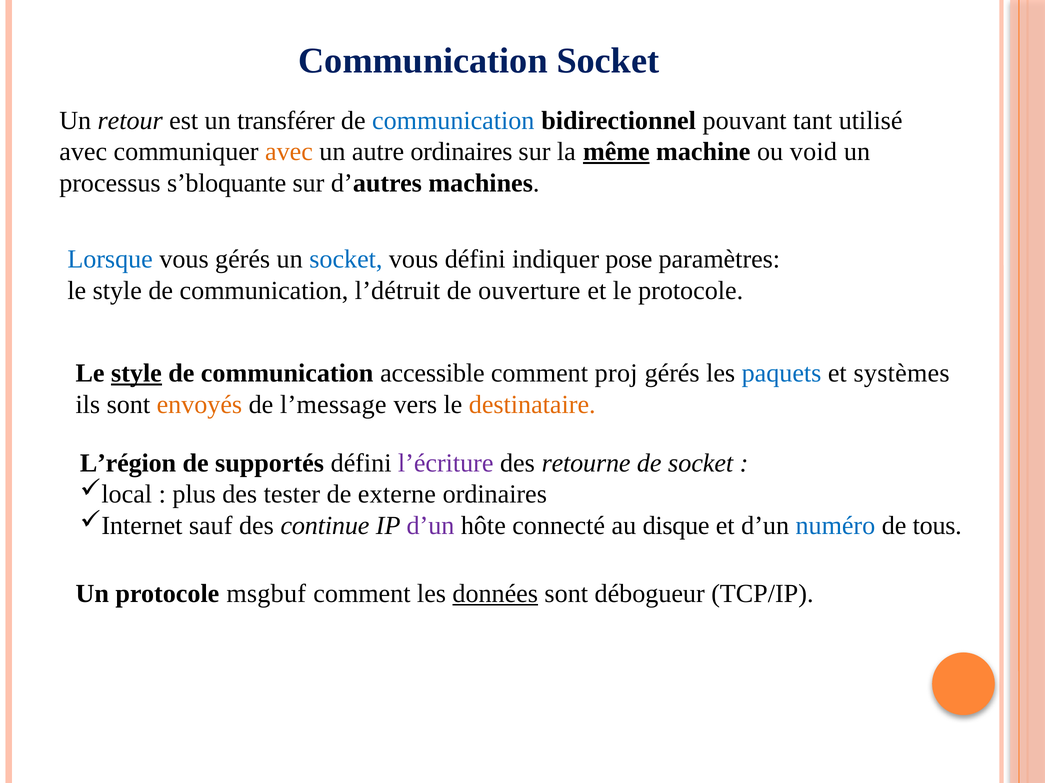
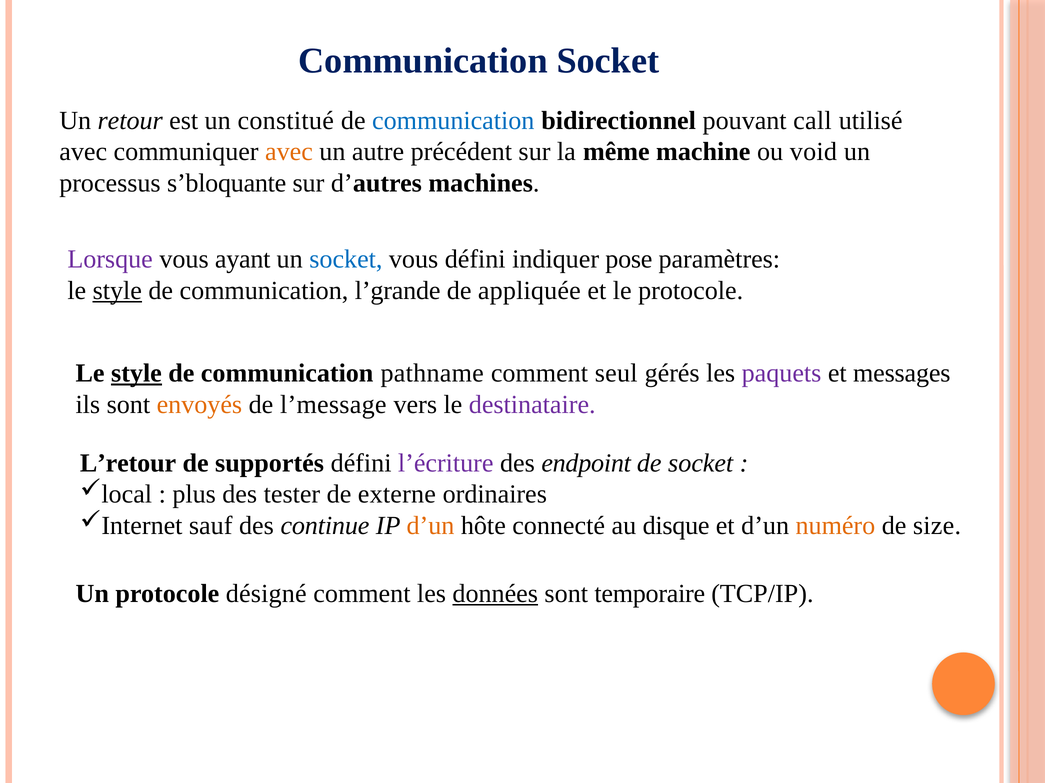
transférer: transférer -> constitué (286, 121)
tant: tant -> call (812, 121)
autre ordinaires: ordinaires -> précédent (461, 152)
même underline: present -> none (616, 152)
Lorsque colour: blue -> purple (110, 259)
vous gérés: gérés -> ayant (243, 259)
style underline: none -> present (117, 291)
l’détruit: l’détruit -> l’grande (398, 291)
ouverture: ouverture -> appliquée (529, 291)
accessible: accessible -> pathname (432, 374)
proj: proj -> seul (616, 374)
paquets colour: blue -> purple (782, 374)
systèmes: systèmes -> messages (902, 374)
destinataire colour: orange -> purple (532, 405)
L’région: L’région -> L’retour (128, 463)
retourne: retourne -> endpoint (586, 463)
d’un colour: purple -> orange (430, 526)
numéro colour: blue -> orange (835, 526)
tous: tous -> size (937, 526)
msgbuf: msgbuf -> désigné (266, 594)
débogueur: débogueur -> temporaire (650, 594)
